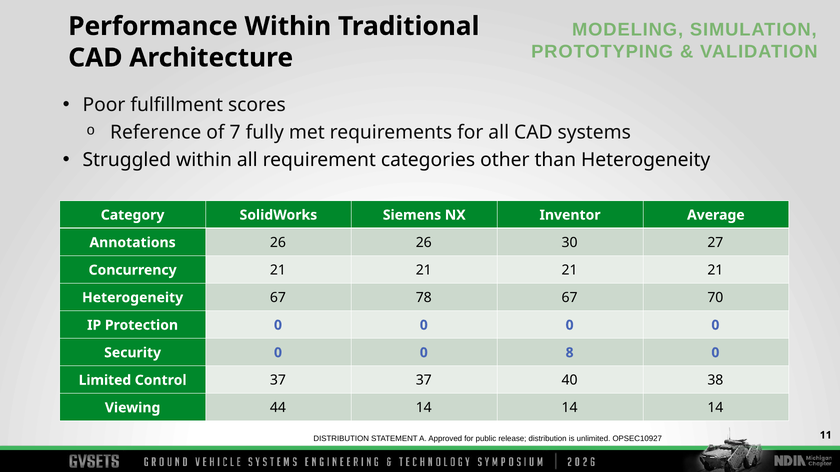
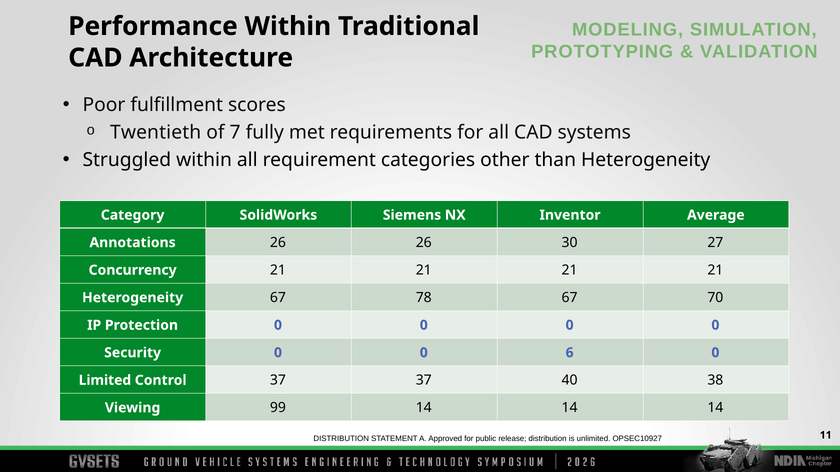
Reference: Reference -> Twentieth (156, 132)
8: 8 -> 6 (570, 353)
44: 44 -> 99 (278, 408)
